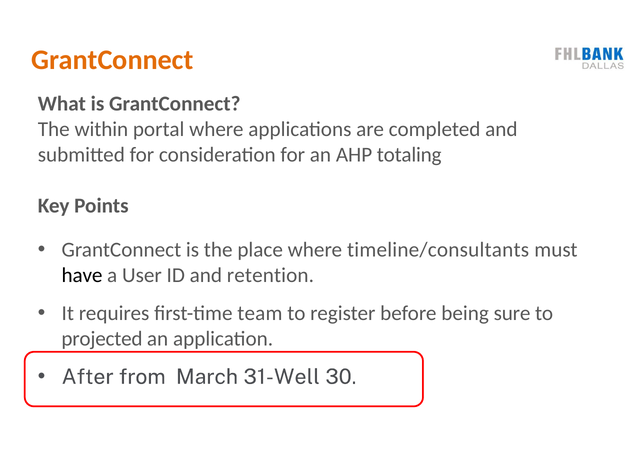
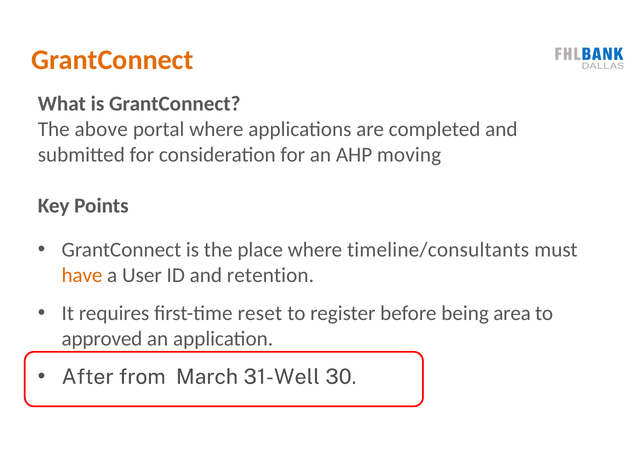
within: within -> above (101, 129)
totaling: totaling -> moving (409, 155)
have colour: black -> orange (82, 275)
team: team -> reset (260, 314)
sure: sure -> area (512, 314)
projected: projected -> approved (102, 339)
